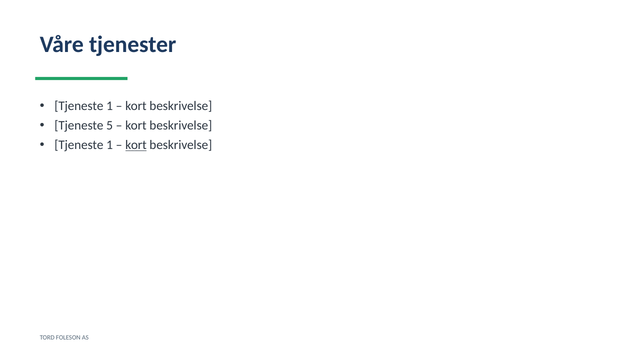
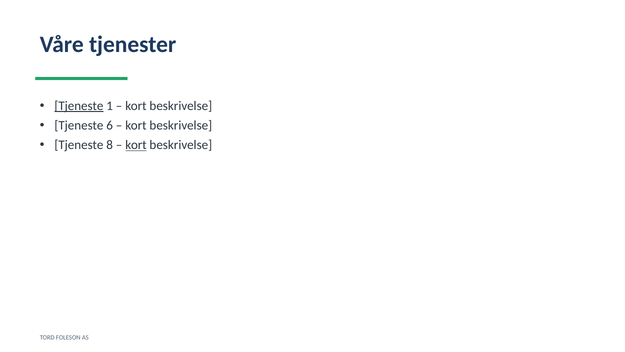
Tjeneste underline: none -> present (79, 106)
5: 5 -> 6 (110, 125)
1: 1 -> 8 (110, 145)
